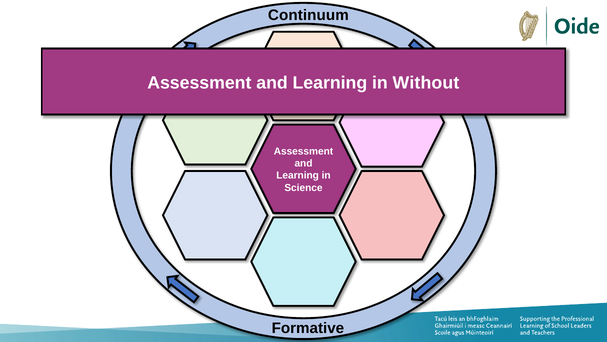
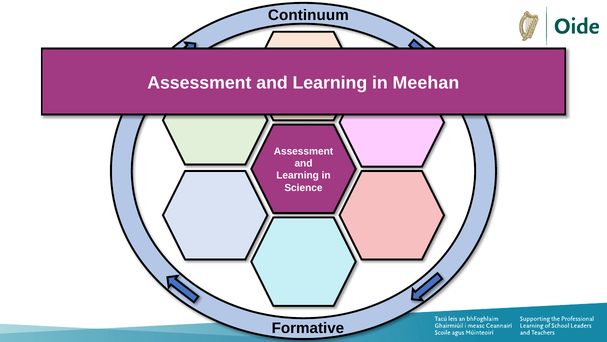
Without: Without -> Meehan (426, 83)
